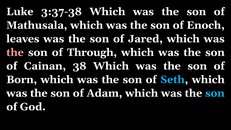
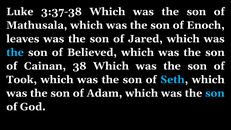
the colour: pink -> light blue (15, 52)
Through: Through -> Believed (92, 52)
Born: Born -> Took (22, 80)
